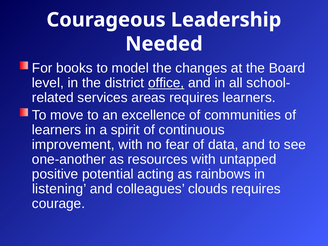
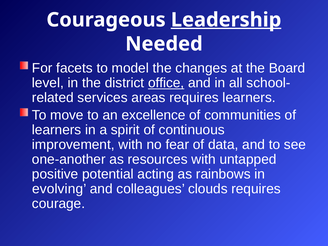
Leadership underline: none -> present (226, 20)
books: books -> facets (74, 68)
listening: listening -> evolving (59, 189)
